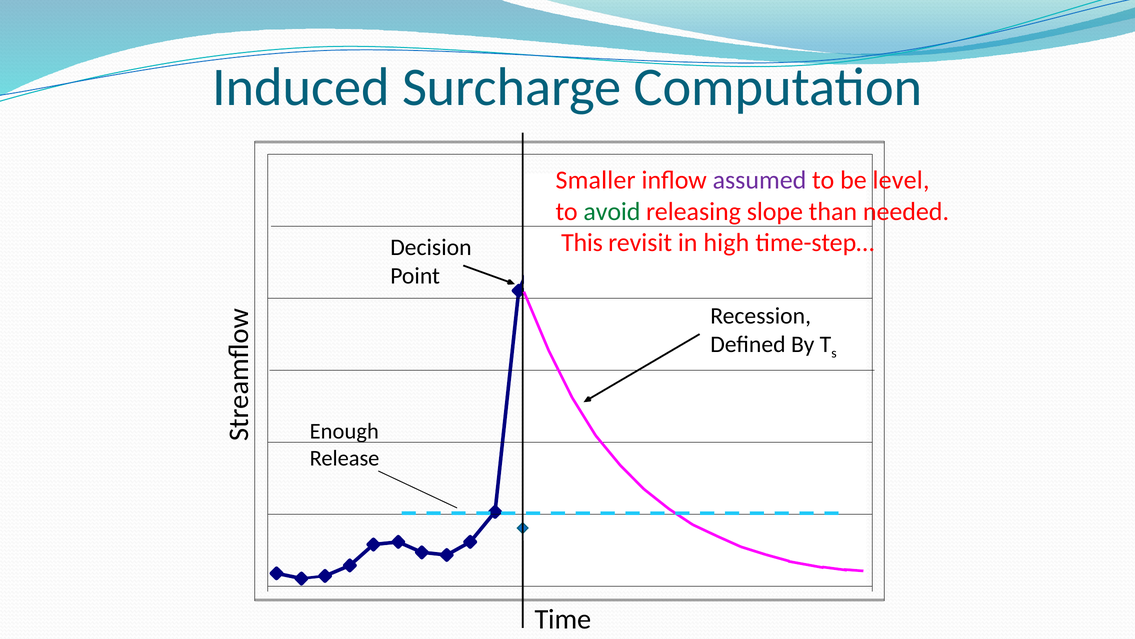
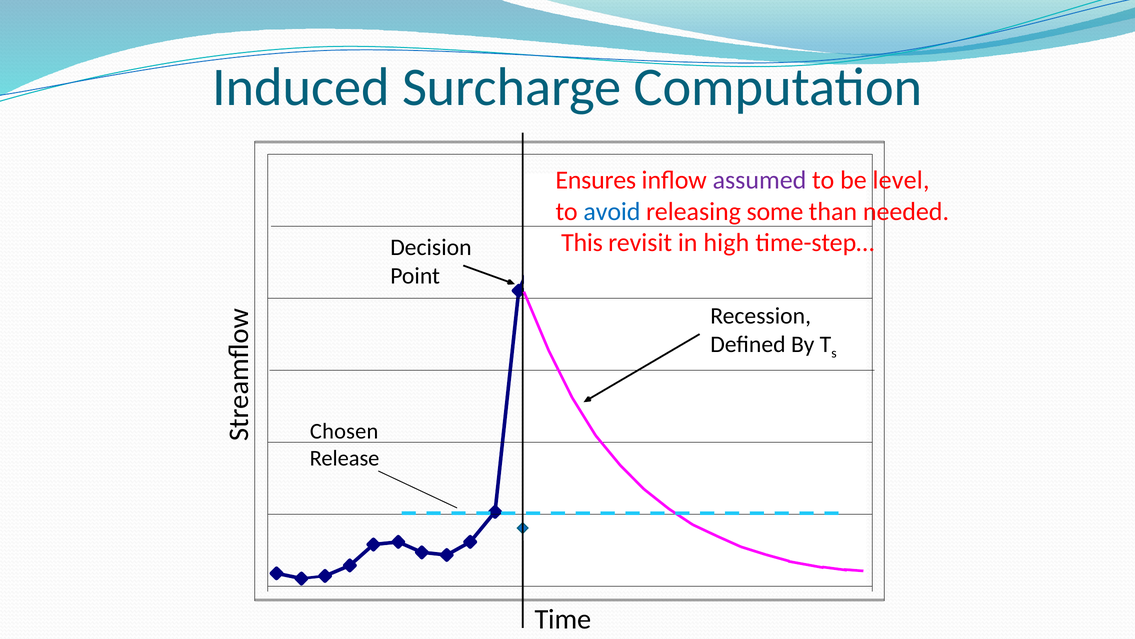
Smaller: Smaller -> Ensures (596, 180)
avoid colour: green -> blue (612, 211)
slope: slope -> some (775, 211)
Enough: Enough -> Chosen (344, 431)
